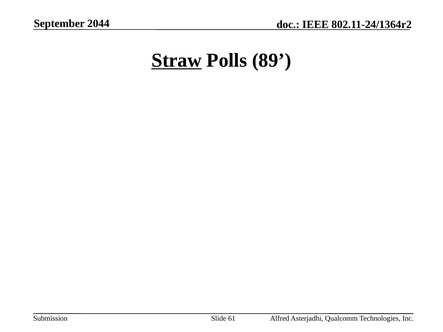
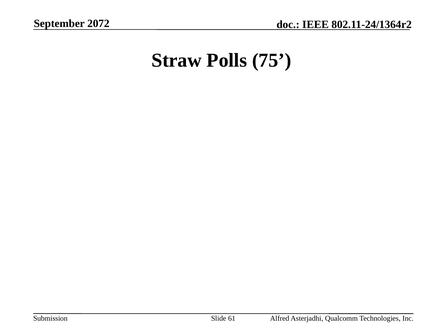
2044: 2044 -> 2072 (98, 23)
Straw underline: present -> none (177, 60)
89: 89 -> 75 (272, 60)
